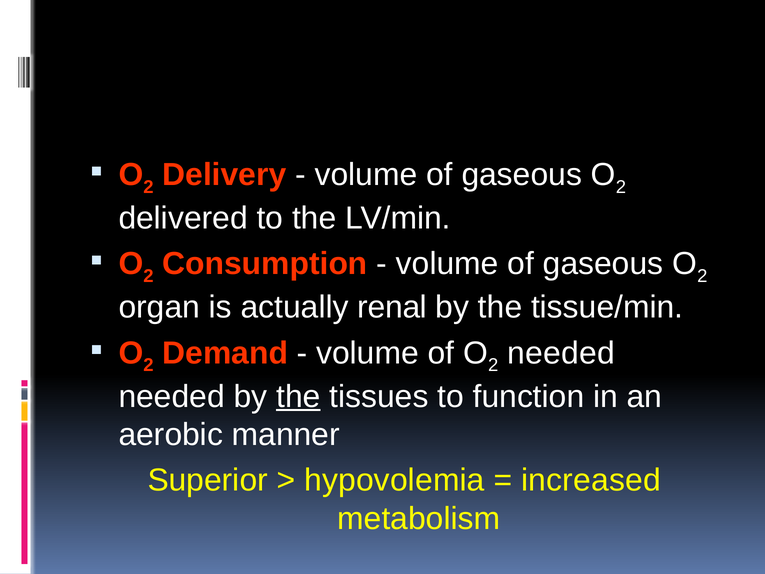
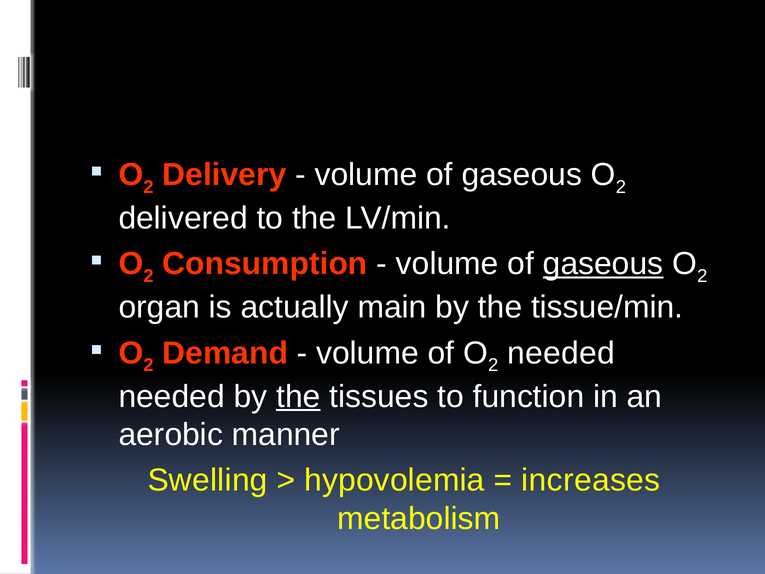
gaseous underline: none -> present (603, 264)
renal: renal -> main (392, 307)
Superior: Superior -> Swelling (208, 480)
increased: increased -> increases (591, 480)
